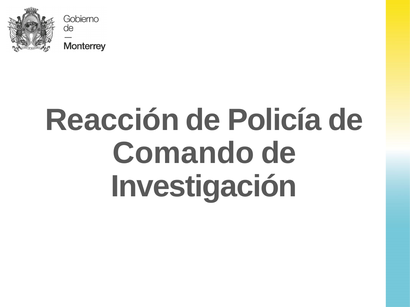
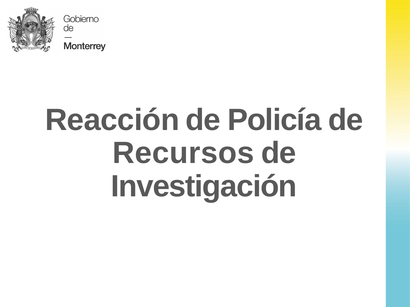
Comando: Comando -> Recursos (183, 153)
